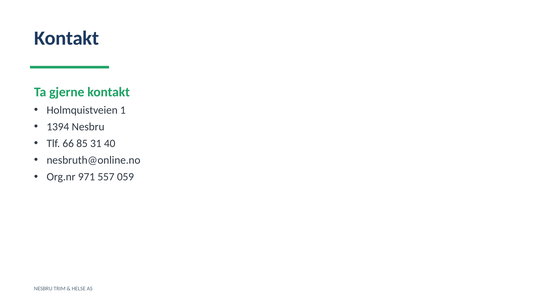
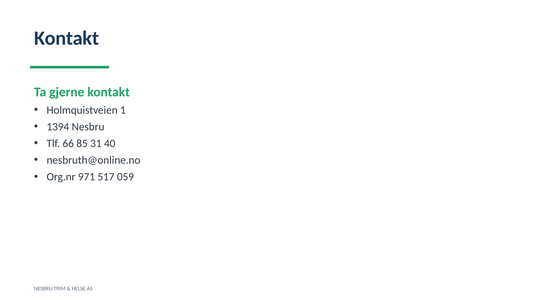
557: 557 -> 517 (106, 177)
